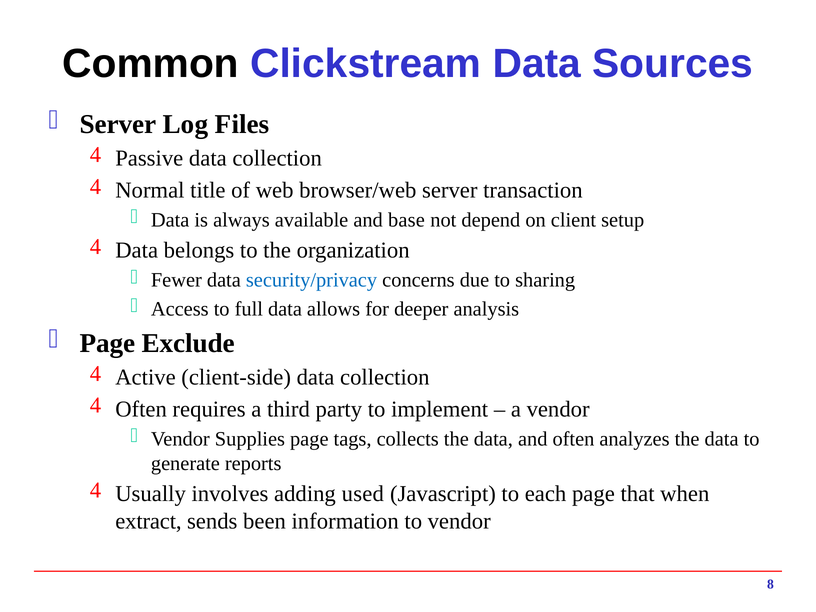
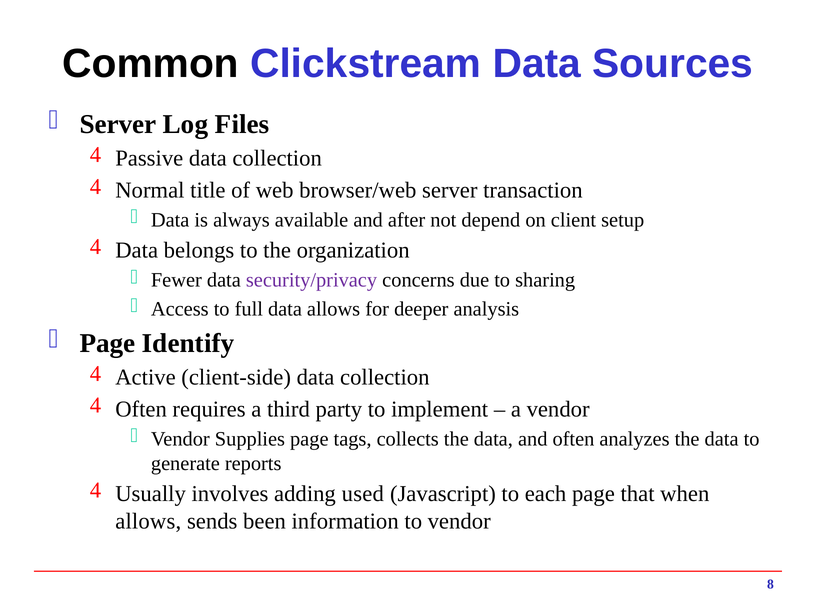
base: base -> after (407, 220)
security/privacy colour: blue -> purple (312, 280)
Exclude: Exclude -> Identify (188, 343)
extract: extract -> allows (148, 521)
